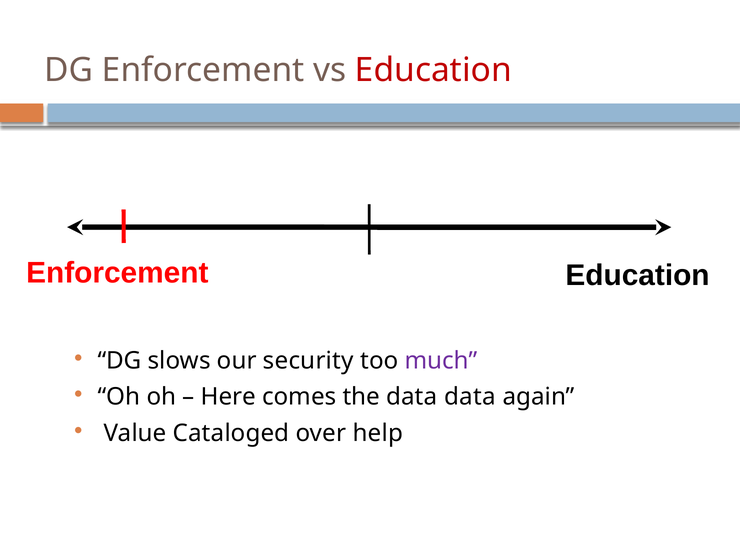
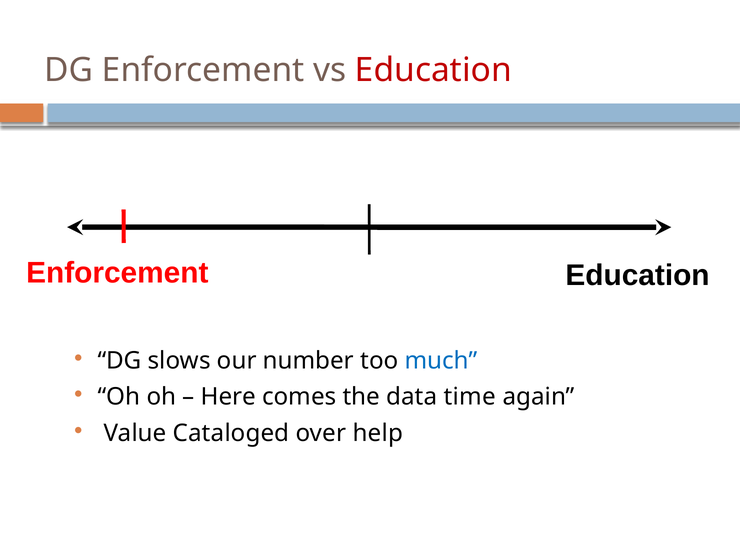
security: security -> number (308, 361)
much colour: purple -> blue (441, 361)
data data: data -> time (470, 397)
